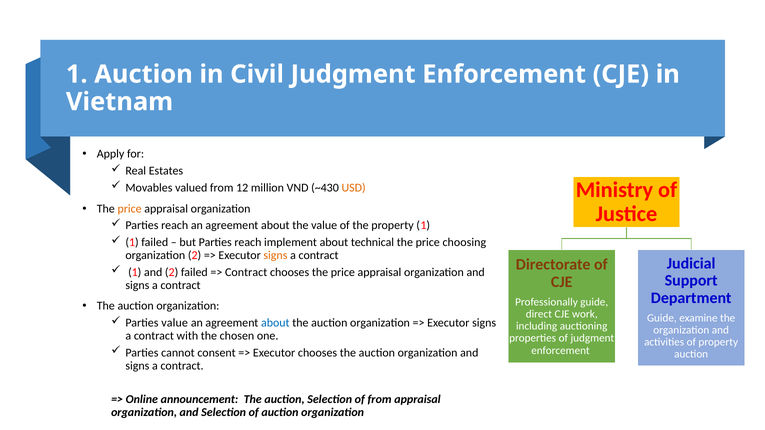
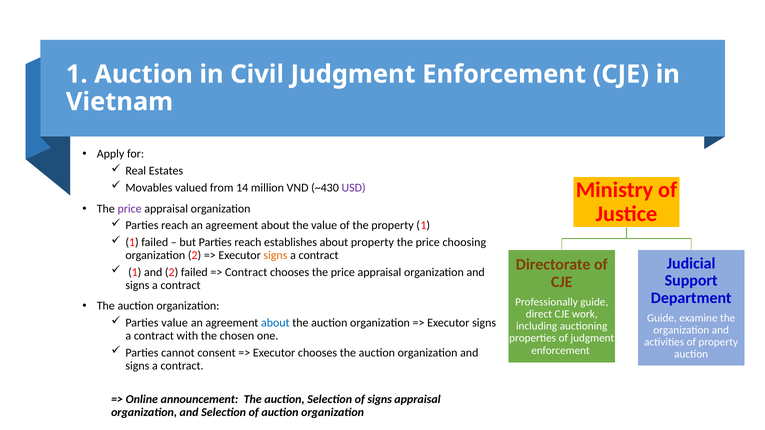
12: 12 -> 14 (242, 188)
USD colour: orange -> purple (354, 188)
price colour: orange -> purple (130, 209)
implement: implement -> establishes (291, 243)
about technical: technical -> property (372, 243)
of from: from -> signs (380, 400)
